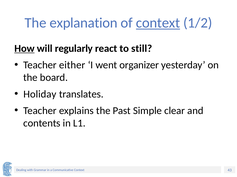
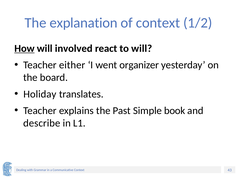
context underline: present -> none (158, 23)
regularly: regularly -> involved (74, 49)
to still: still -> will (142, 49)
clear: clear -> book (175, 111)
contents: contents -> describe (42, 124)
